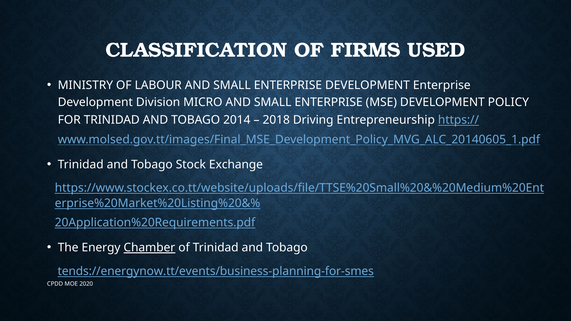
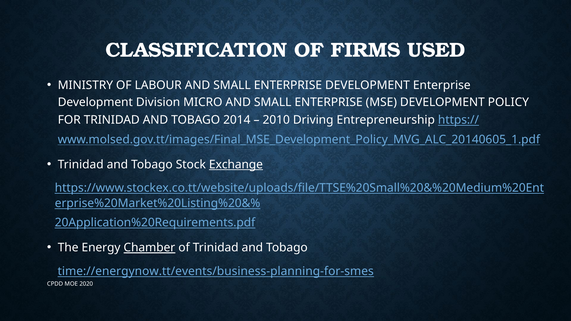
2018: 2018 -> 2010 (276, 120)
Exchange underline: none -> present (236, 165)
tends://energynow.tt/events/business-planning-for-smes: tends://energynow.tt/events/business-planning-for-smes -> time://energynow.tt/events/business-planning-for-smes (216, 271)
